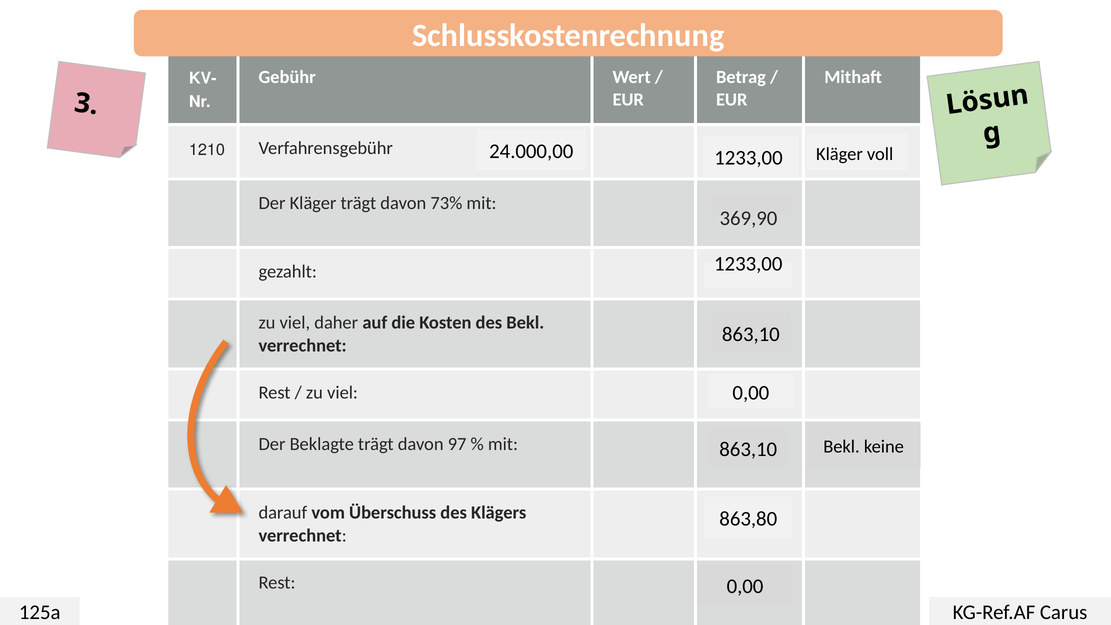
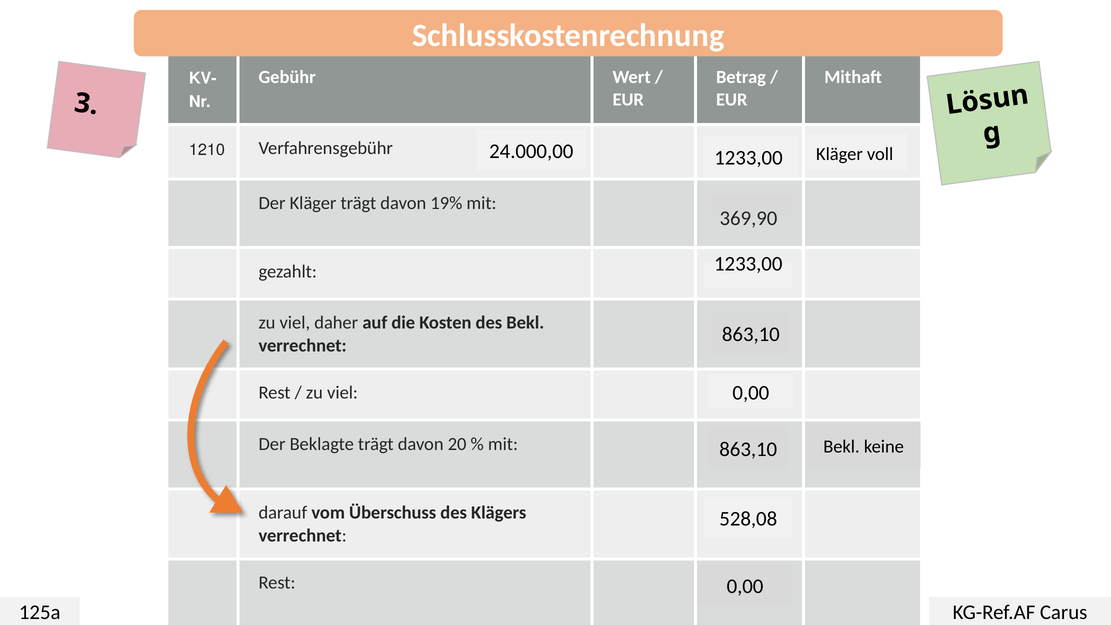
73%: 73% -> 19% (446, 203)
97: 97 -> 20 (457, 444)
863,80: 863,80 -> 528,08 (748, 519)
